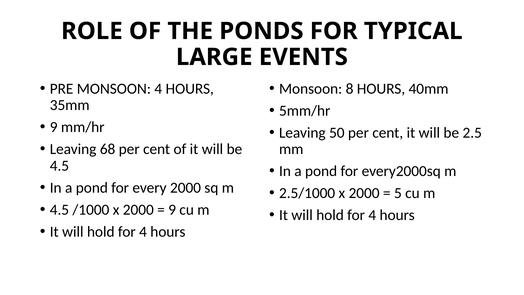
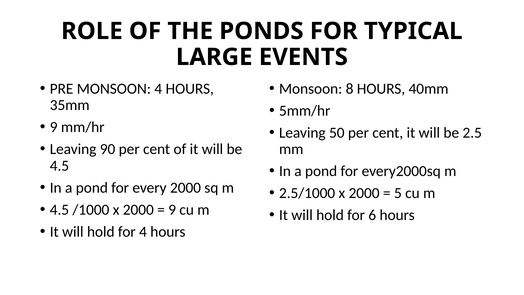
68: 68 -> 90 (108, 149)
4: 4 -> 6 (372, 215)
